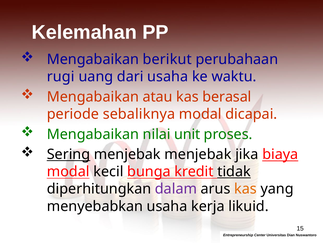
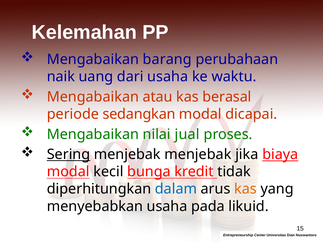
berikut: berikut -> barang (167, 59)
rugi: rugi -> naik (61, 76)
sebaliknya: sebaliknya -> sedangkan (139, 114)
unit: unit -> jual (187, 134)
tidak underline: present -> none (234, 171)
dalam colour: purple -> blue (176, 188)
kerja: kerja -> pada (208, 206)
